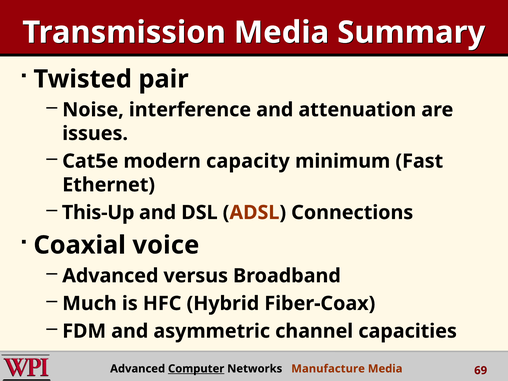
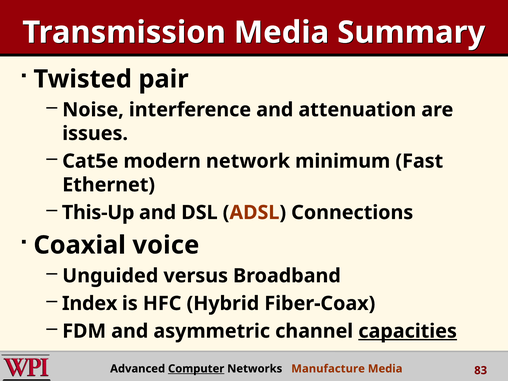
capacity: capacity -> network (248, 161)
Advanced: Advanced -> Unguided (110, 276)
Much: Much -> Index (90, 303)
capacities underline: none -> present (408, 331)
69: 69 -> 83 (481, 370)
